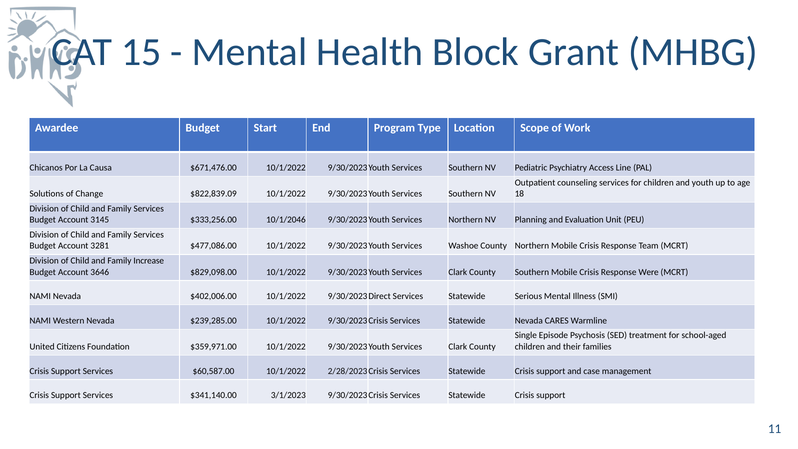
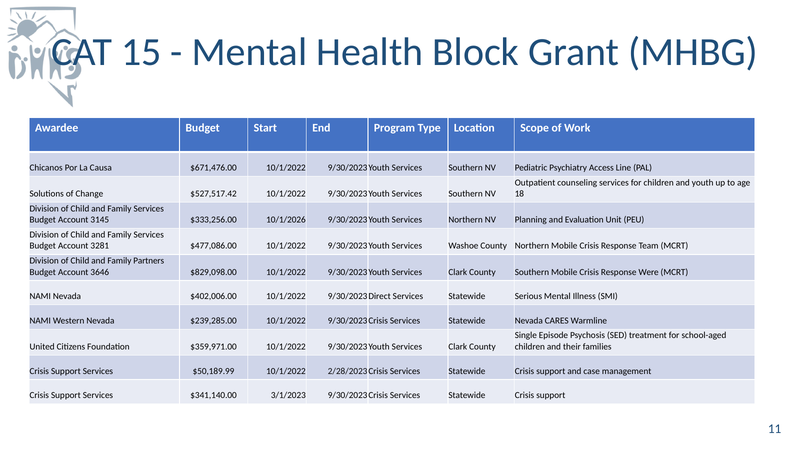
$822,839.09: $822,839.09 -> $527,517.42 (214, 194)
10/1/2046: 10/1/2046 -> 10/1/2026 (286, 220)
Increase: Increase -> Partners (149, 261)
$60,587.00: $60,587.00 -> $50,189.99 (213, 371)
